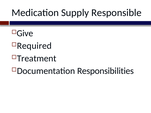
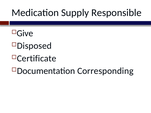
Required: Required -> Disposed (34, 46)
Treatment: Treatment -> Certificate (37, 58)
Responsibilities: Responsibilities -> Corresponding (105, 71)
